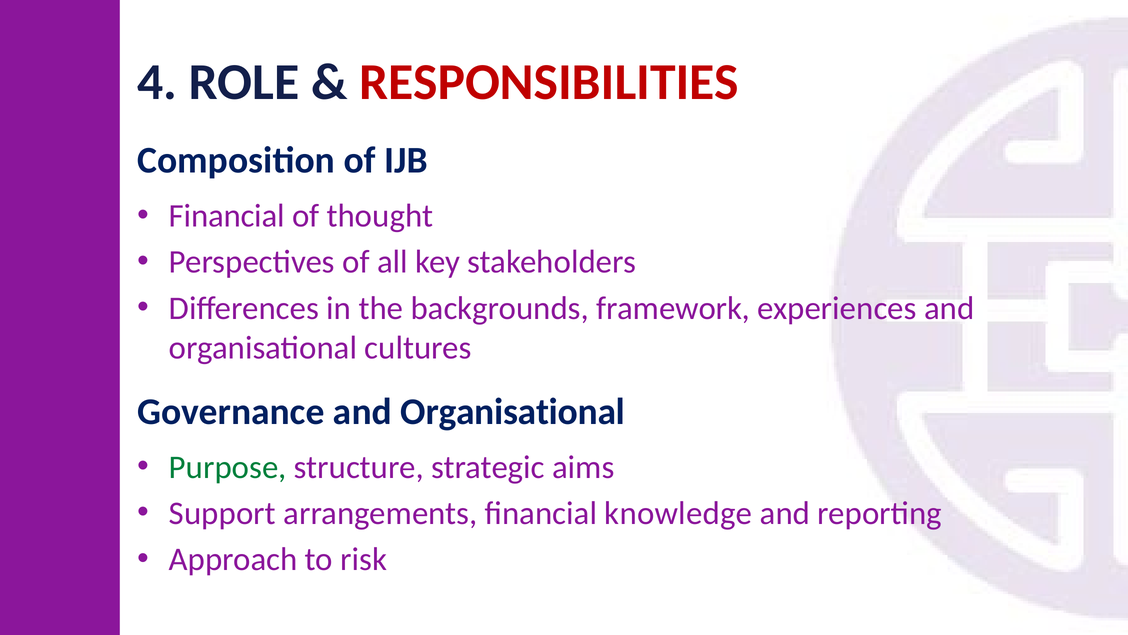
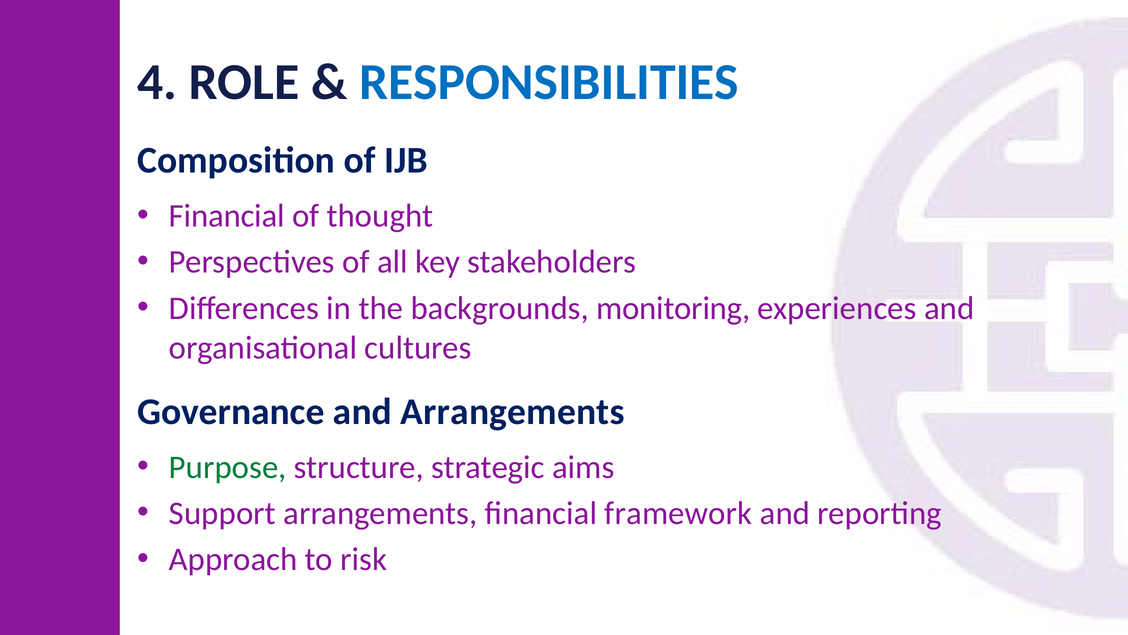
RESPONSIBILITIES colour: red -> blue (549, 82)
framework: framework -> monitoring (673, 308)
Governance and Organisational: Organisational -> Arrangements (513, 411)
knowledge: knowledge -> framework (678, 513)
